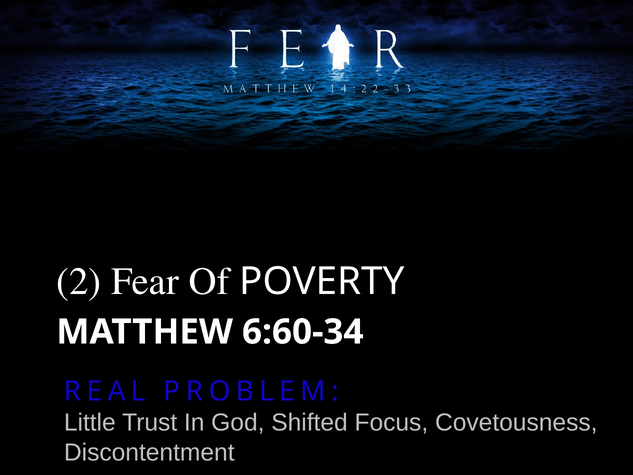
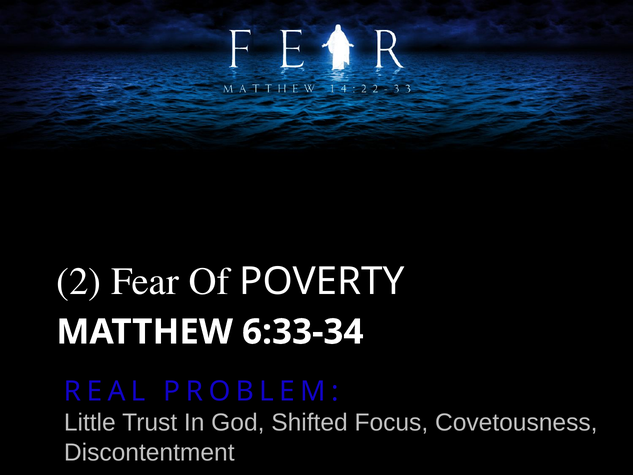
6:60-34: 6:60-34 -> 6:33-34 (303, 332)
